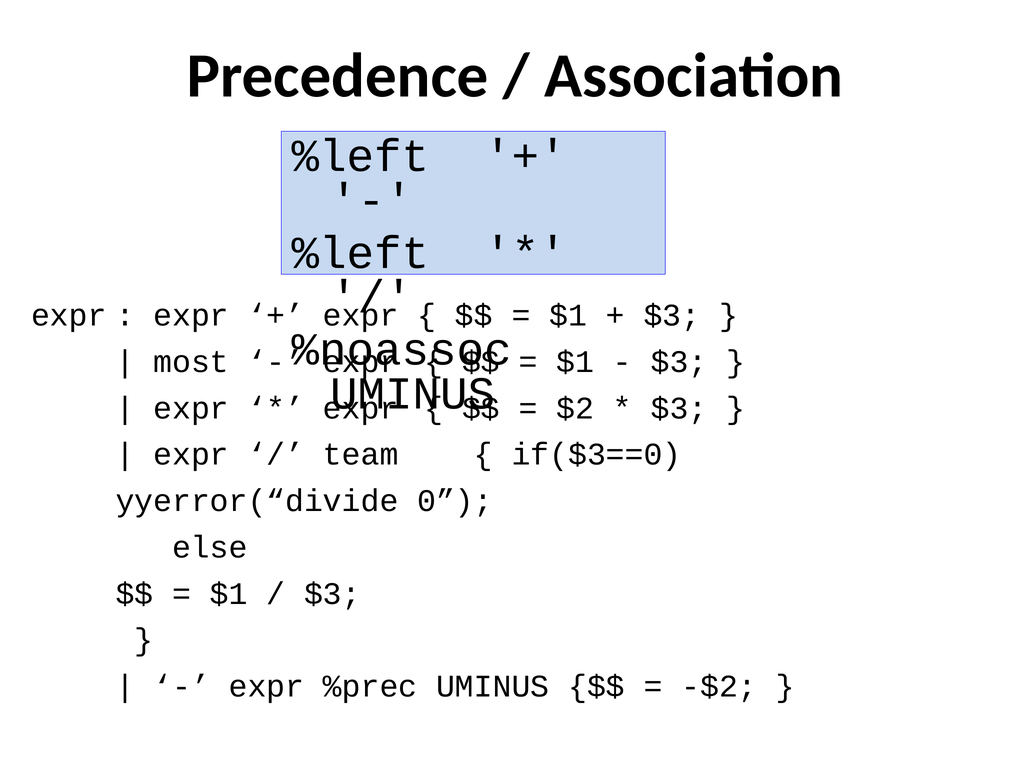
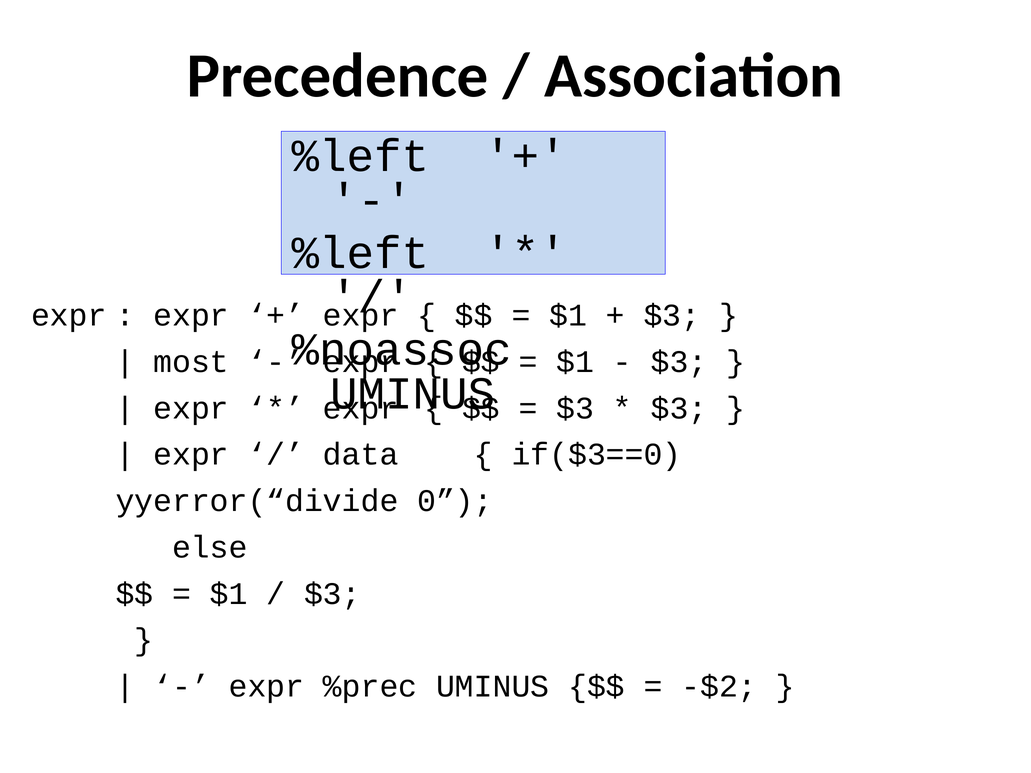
$2: $2 -> $3 (575, 408)
team: team -> data (361, 455)
